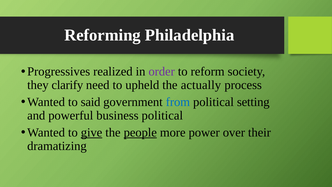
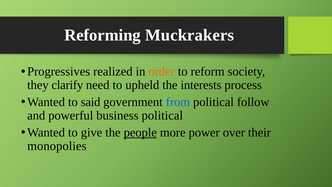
Philadelphia: Philadelphia -> Muckrakers (190, 35)
order colour: purple -> orange (162, 72)
actually: actually -> interests (201, 85)
setting: setting -> follow (253, 102)
give underline: present -> none (92, 132)
dramatizing: dramatizing -> monopolies (57, 146)
